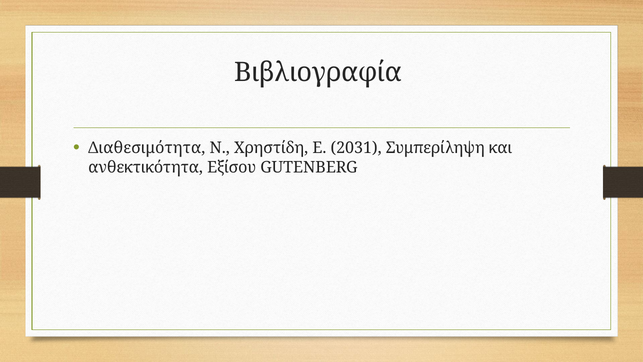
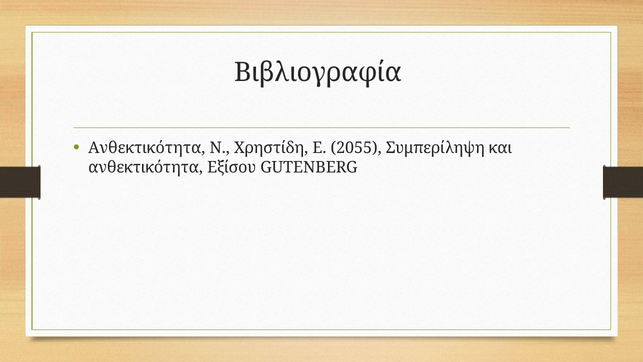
Διαθεσιμότητα: Διαθεσιμότητα -> Ανθεκτικότητα (147, 148)
2031: 2031 -> 2055 (356, 148)
